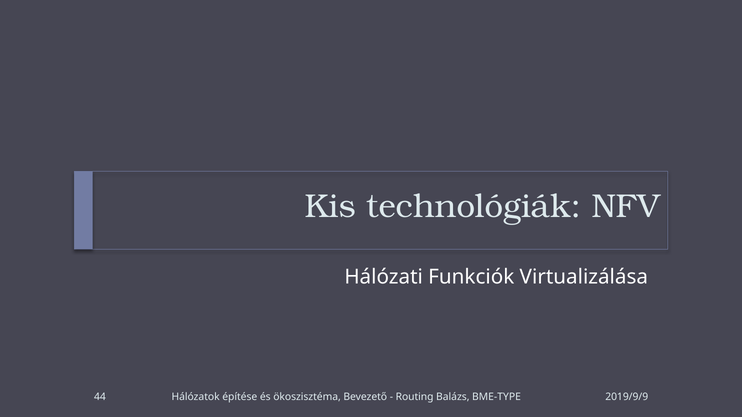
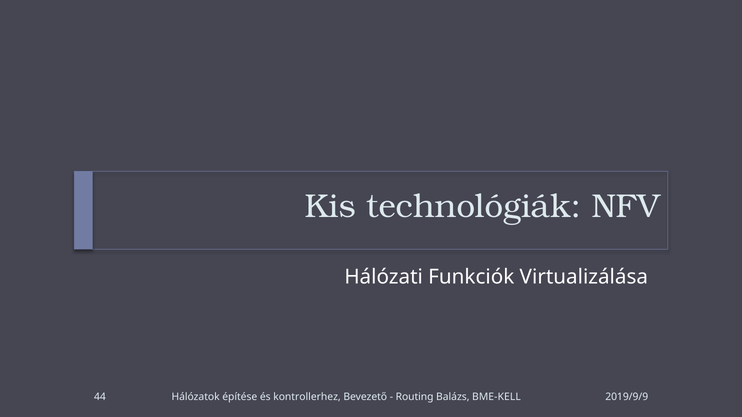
ökoszisztéma: ökoszisztéma -> kontrollerhez (307, 397)
BME-TYPE: BME-TYPE -> BME-KELL (496, 397)
